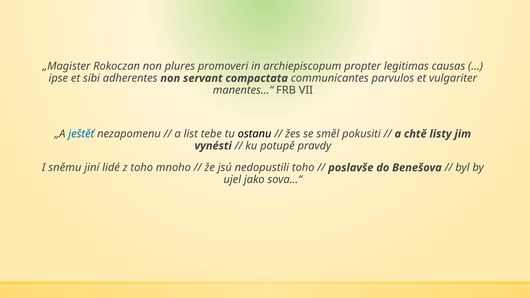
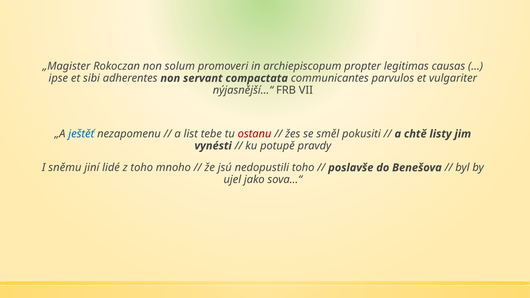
plures: plures -> solum (180, 66)
manentes…“: manentes…“ -> nýjasnější…“ (243, 90)
ostanu colour: black -> red (255, 134)
